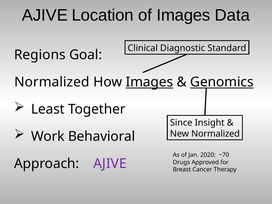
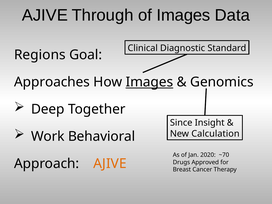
Location: Location -> Through (103, 15)
Normalized: Normalized -> Approaches (52, 82)
Genomics underline: present -> none (222, 82)
Least: Least -> Deep (48, 109)
New Normalized: Normalized -> Calculation (215, 134)
AJIVE colour: purple -> orange (110, 164)
